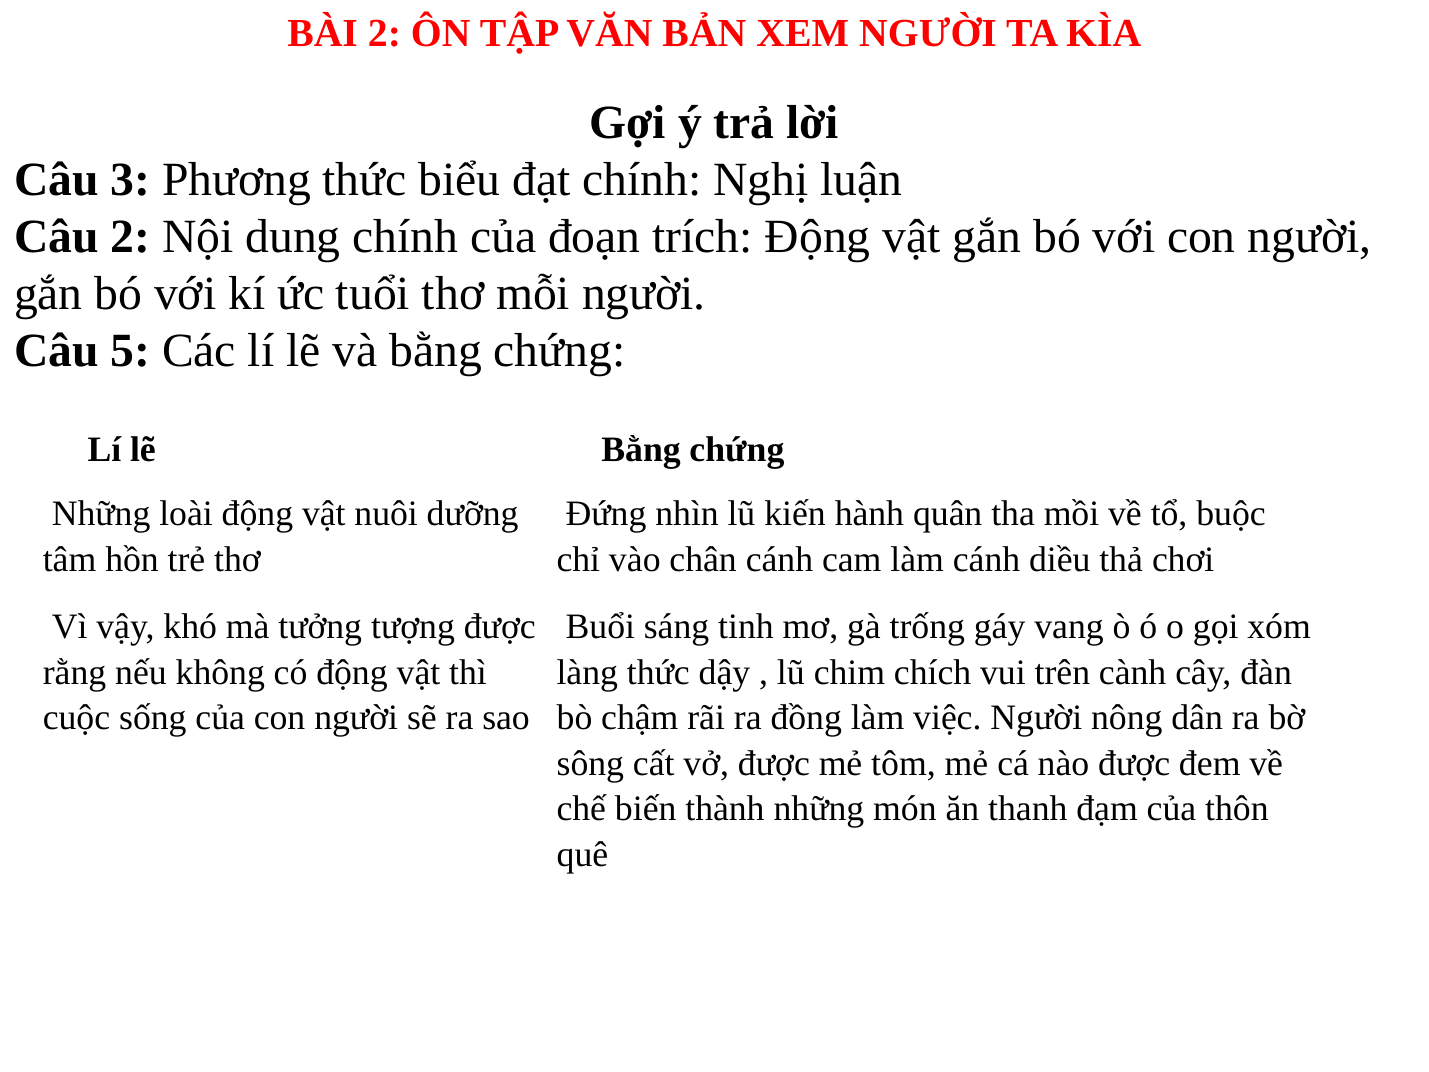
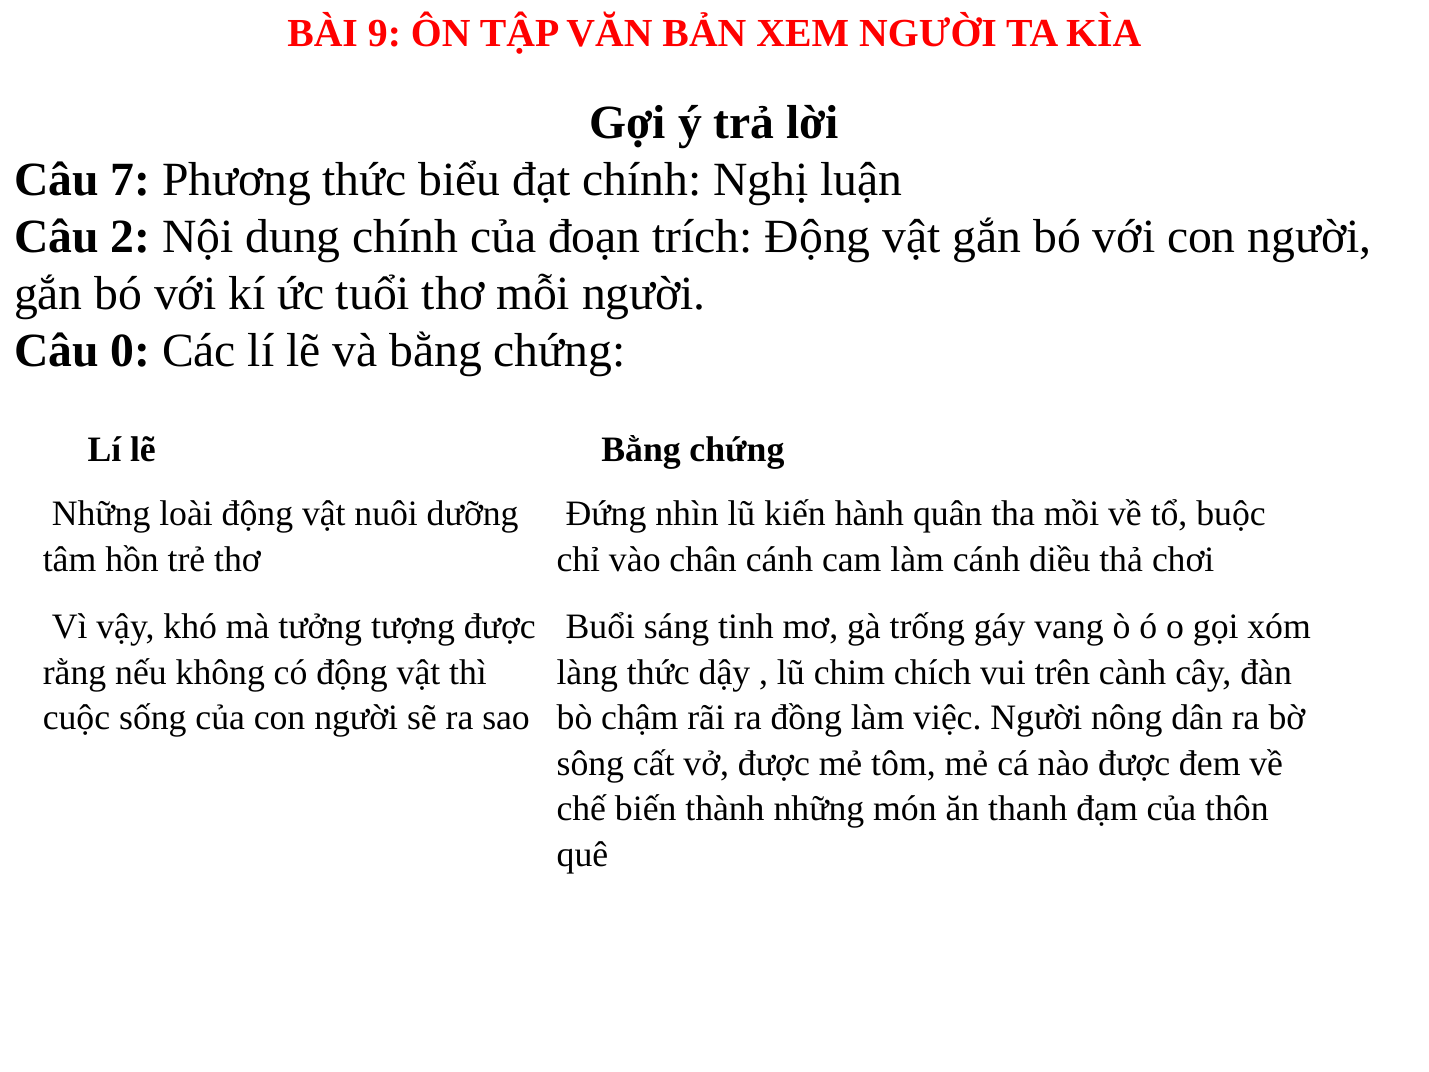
BÀI 2: 2 -> 9 (384, 34)
3: 3 -> 7 (130, 179)
5: 5 -> 0 (130, 351)
